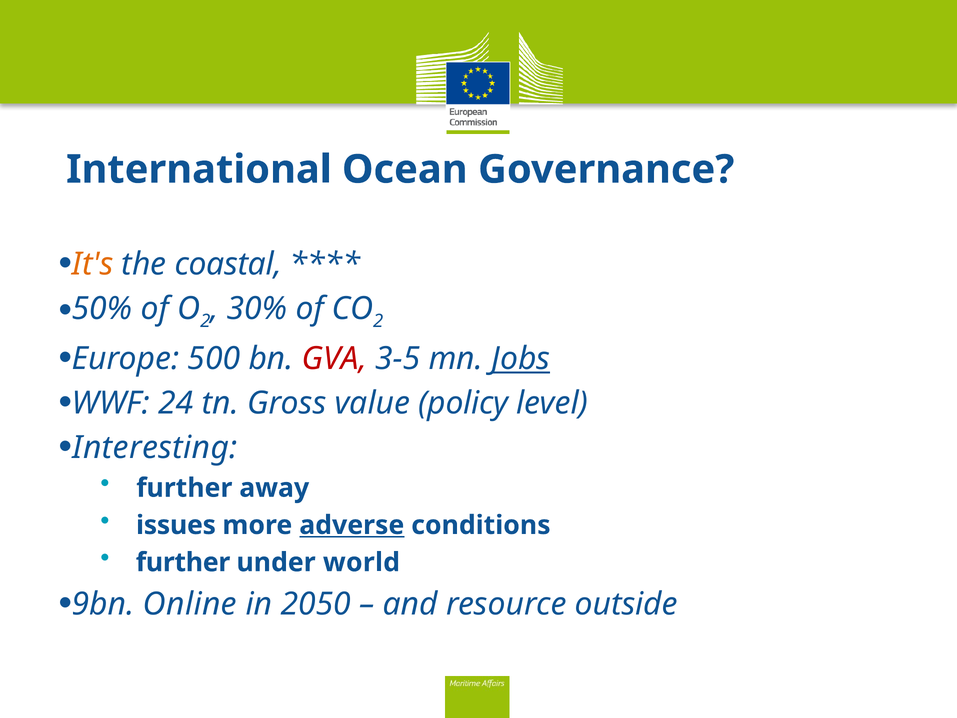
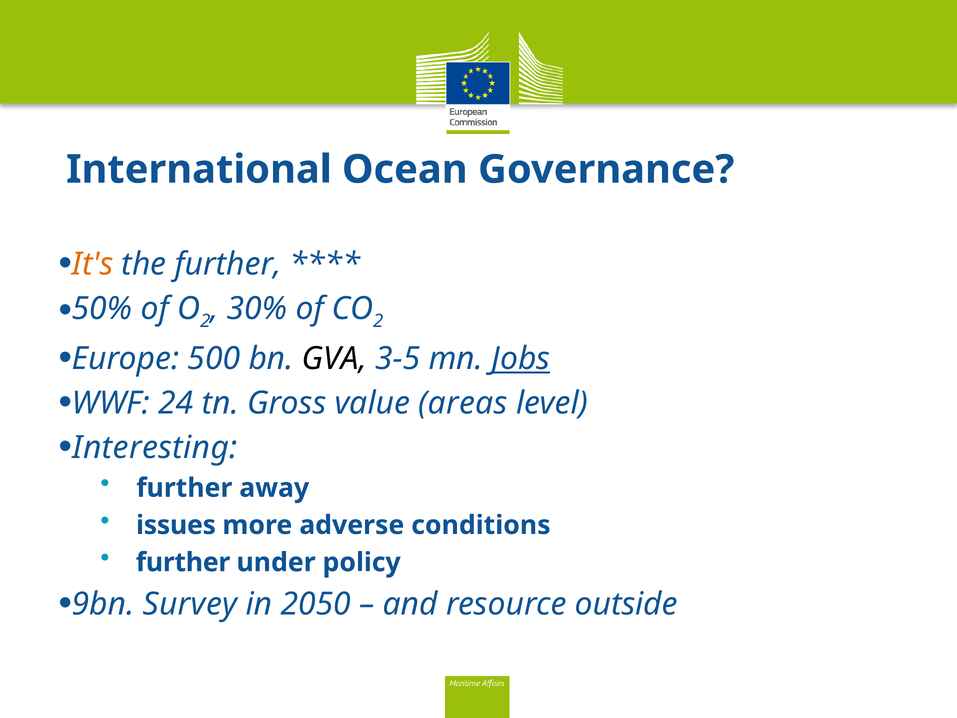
the coastal: coastal -> further (228, 264)
GVA colour: red -> black (334, 358)
policy: policy -> areas (463, 403)
adverse underline: present -> none (352, 525)
world: world -> policy (362, 562)
Online: Online -> Survey (190, 604)
